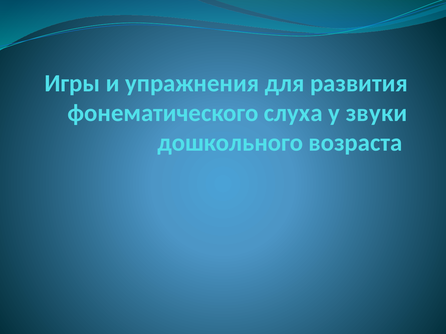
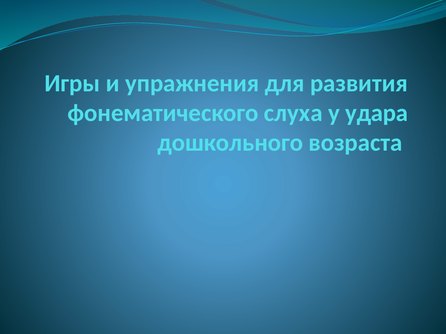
звуки: звуки -> удара (377, 113)
